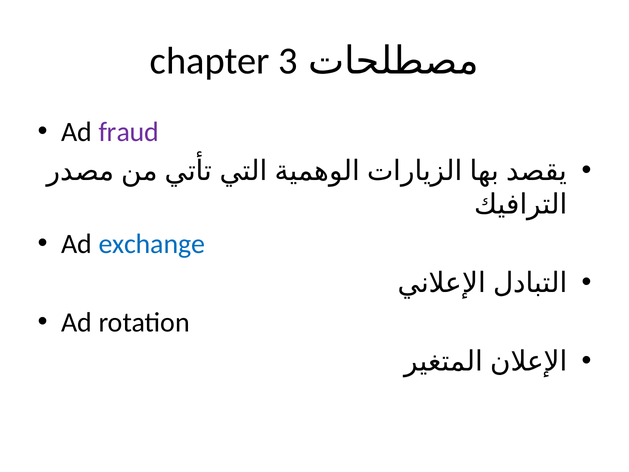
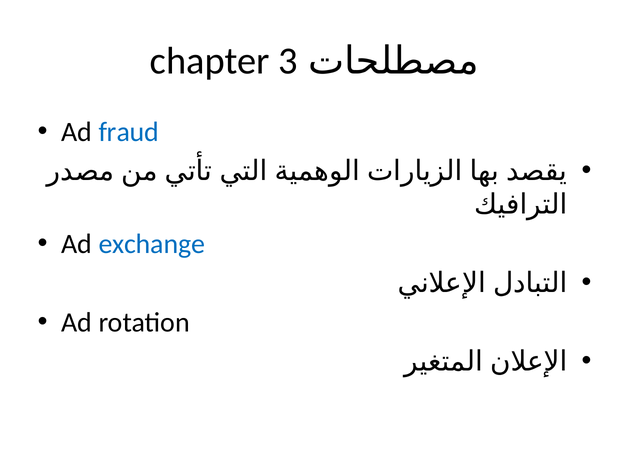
fraud colour: purple -> blue (129, 132)
